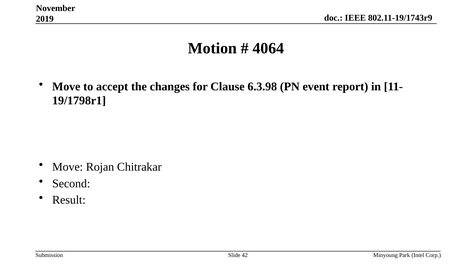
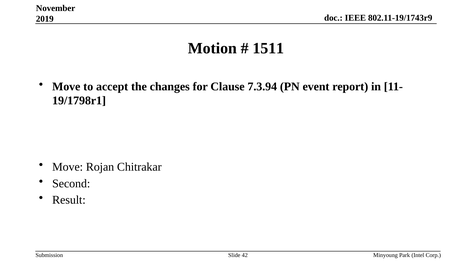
4064: 4064 -> 1511 (268, 48)
6.3.98: 6.3.98 -> 7.3.94 (262, 86)
